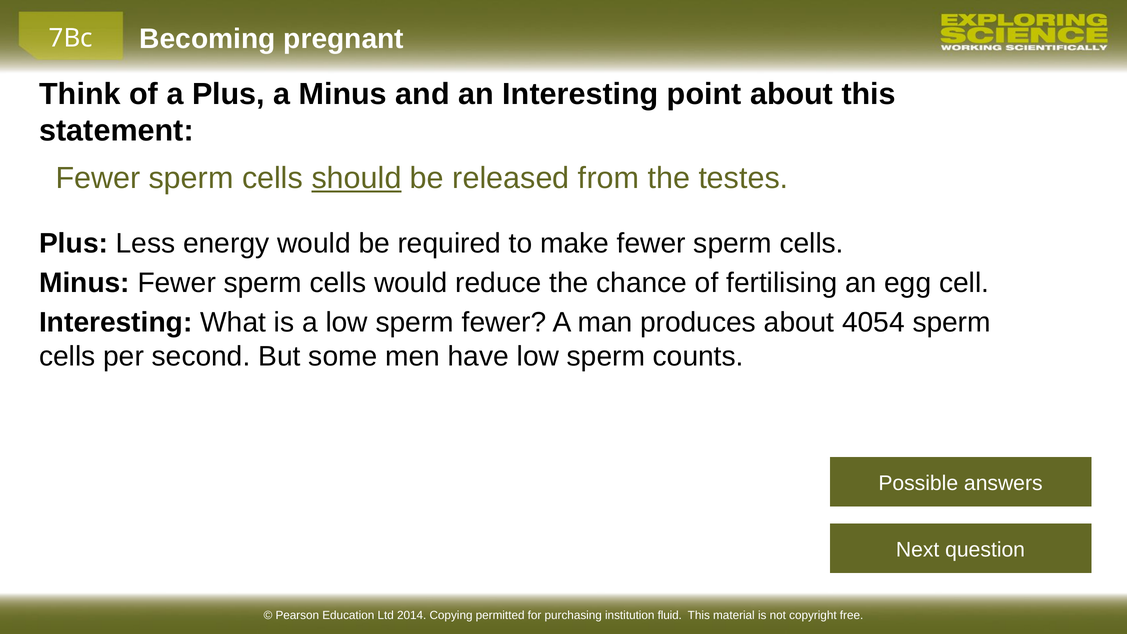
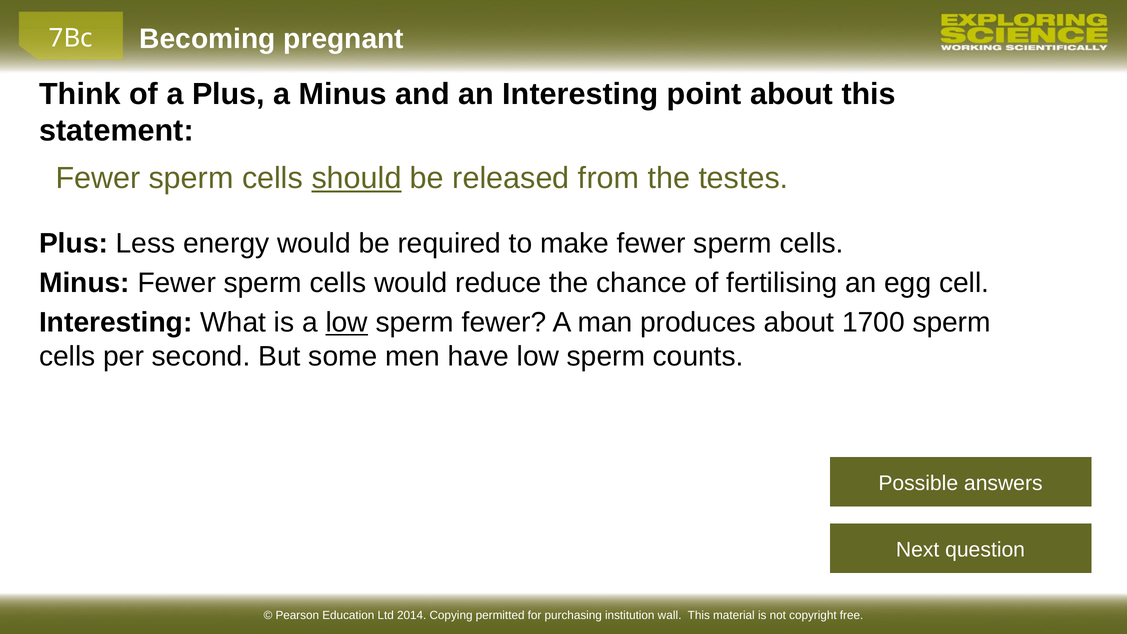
low underline: none -> present (347, 322)
4054: 4054 -> 1700 (873, 322)
fluid: fluid -> wall (670, 615)
